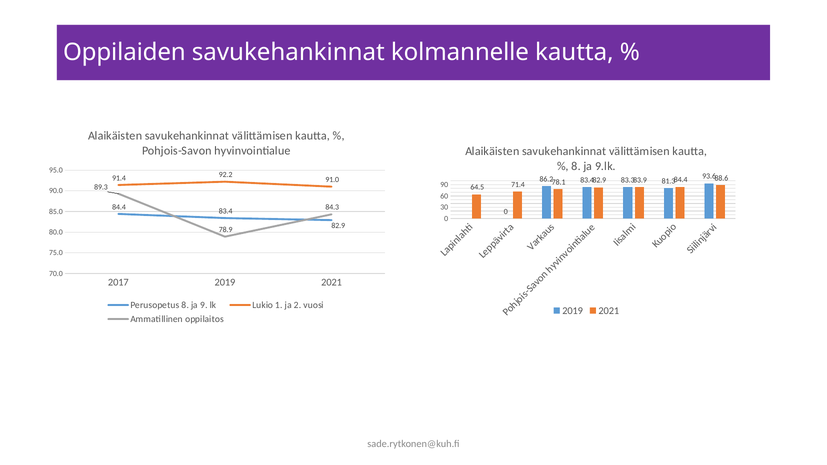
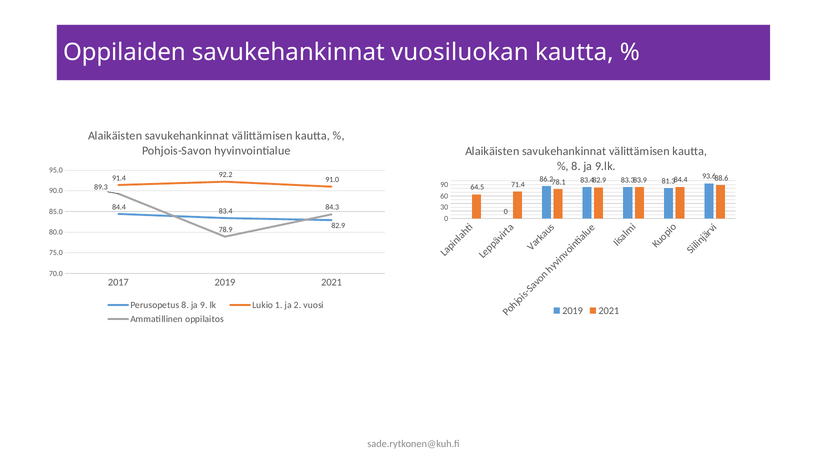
kolmannelle: kolmannelle -> vuosiluokan (460, 52)
